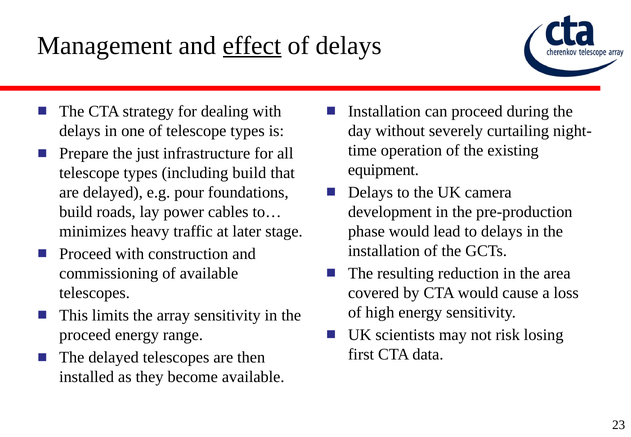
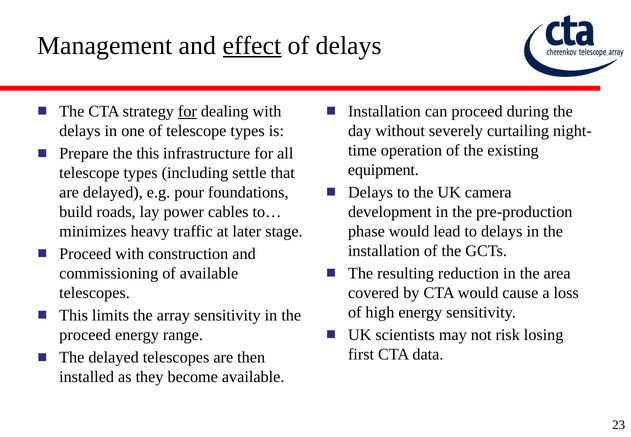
for underline: none -> present (187, 111)
the just: just -> this (148, 154)
including build: build -> settle (249, 173)
